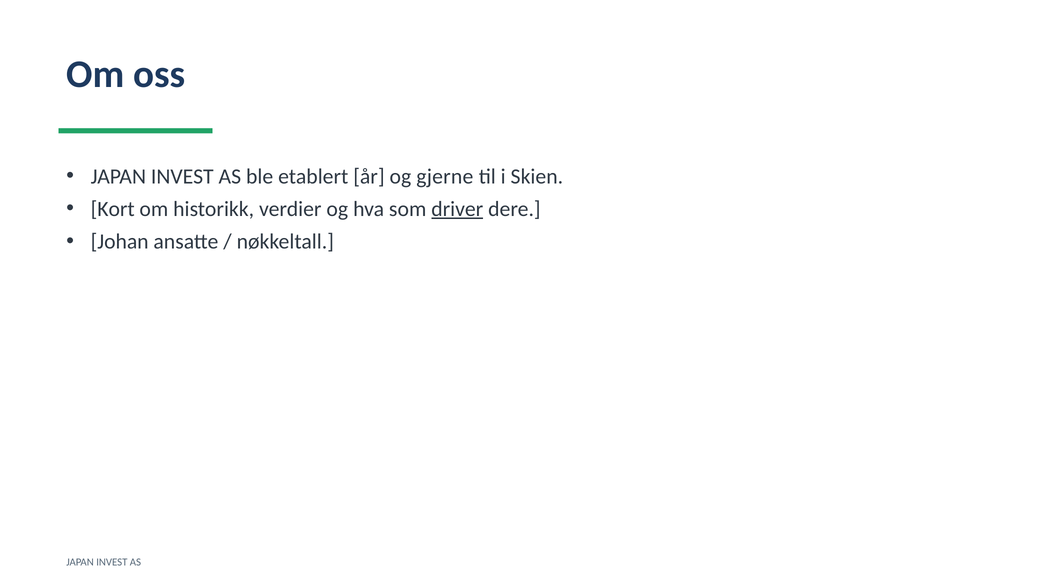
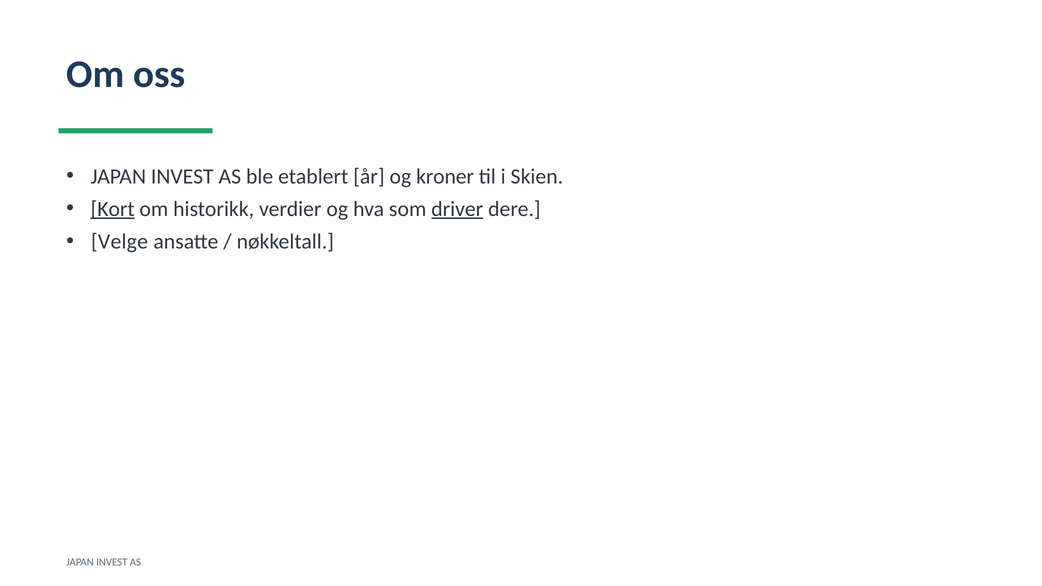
gjerne: gjerne -> kroner (445, 176)
Kort underline: none -> present (113, 209)
Johan: Johan -> Velge (120, 242)
